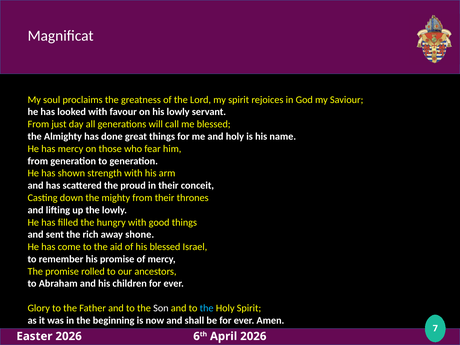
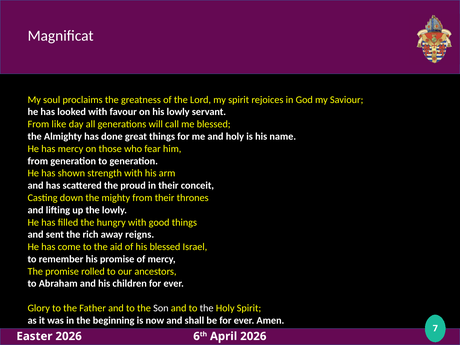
just: just -> like (59, 124)
shone: shone -> reigns (140, 235)
the colour: light blue -> white (207, 308)
